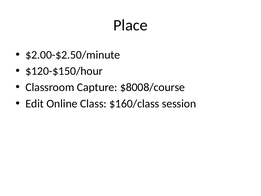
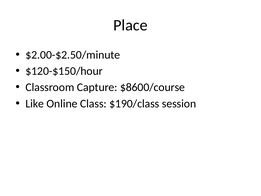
$8008/course: $8008/course -> $8600/course (153, 87)
Edit: Edit -> Like (35, 103)
$160/class: $160/class -> $190/class (134, 103)
